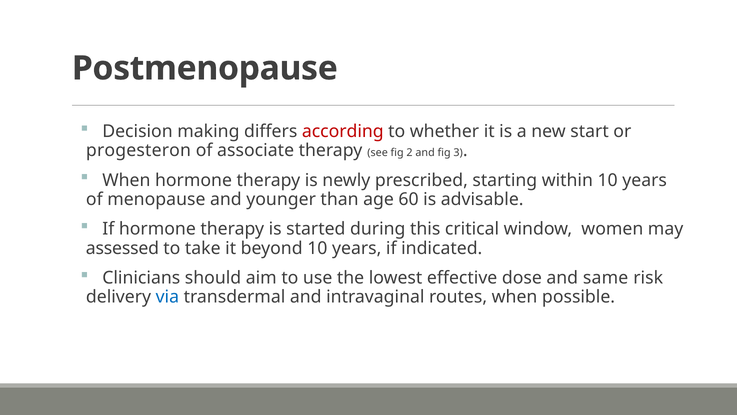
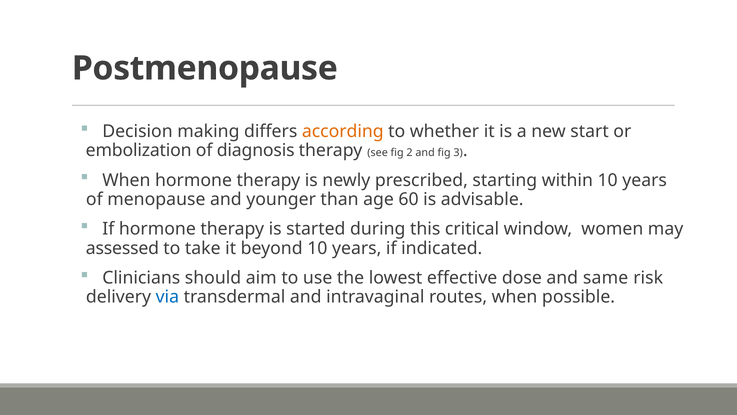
according colour: red -> orange (343, 131)
progesteron: progesteron -> embolization (139, 150)
associate: associate -> diagnosis (256, 150)
